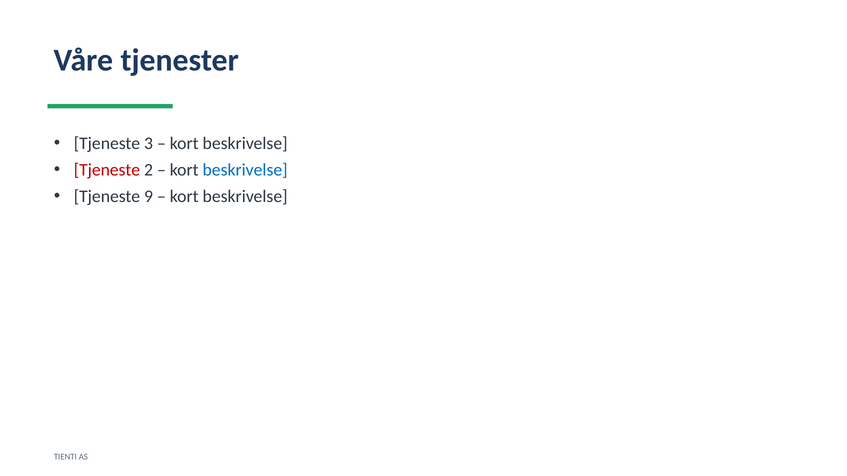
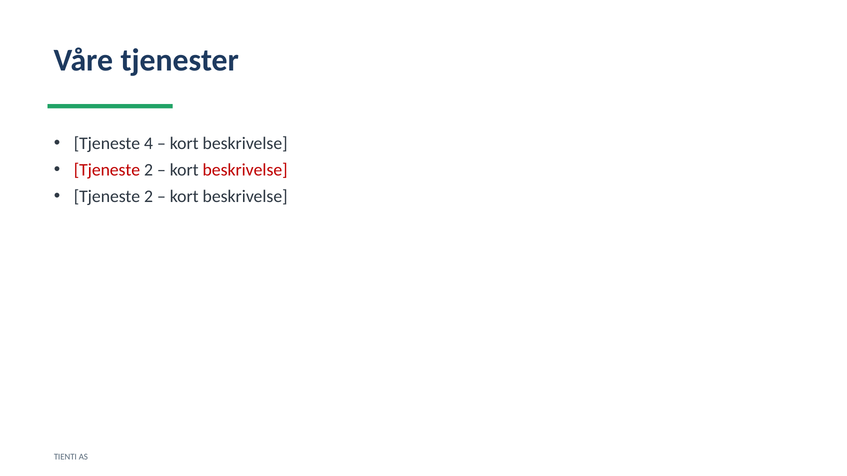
3: 3 -> 4 (148, 143)
beskrivelse colour: blue -> red (245, 170)
9: 9 -> 2 (148, 196)
